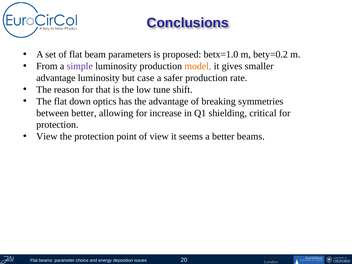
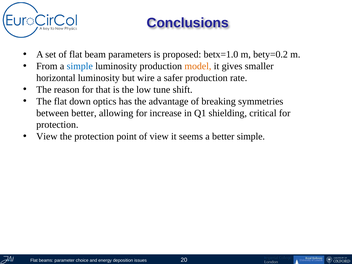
simple colour: purple -> blue (80, 66)
advantage: advantage -> horizontal (56, 78)
case: case -> wire (146, 78)
better beams: beams -> simple (251, 137)
